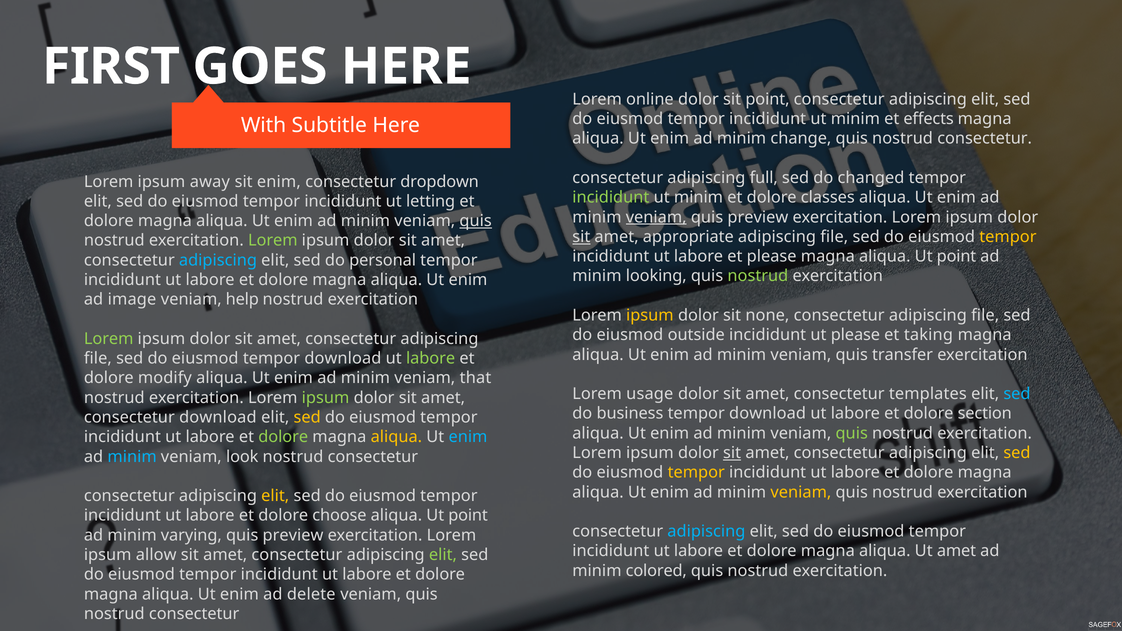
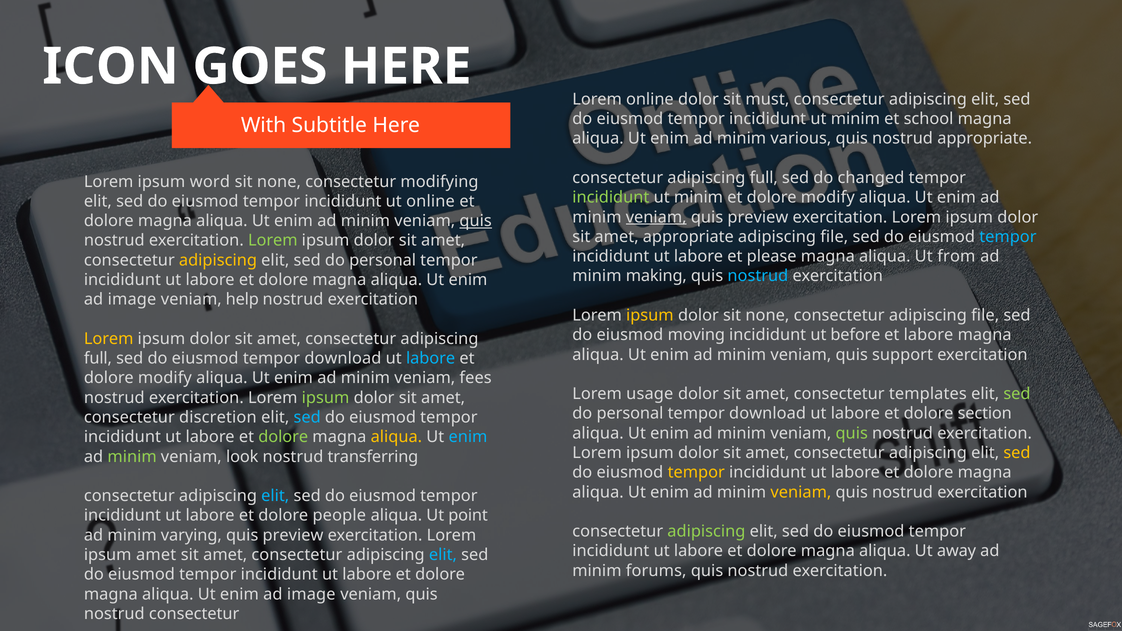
FIRST: FIRST -> ICON (111, 67)
sit point: point -> must (767, 99)
effects: effects -> school (929, 119)
change: change -> various (801, 139)
consectetur: consectetur -> appropriate (985, 139)
away: away -> word (210, 182)
enim: enim -> none (279, 182)
dropdown: dropdown -> modifying (439, 182)
classes: classes -> modify (828, 198)
ut letting: letting -> online (430, 201)
sit underline: present -> none (581, 237)
tempor colour: yellow -> light blue (1008, 237)
magna aliqua Ut point: point -> from (956, 256)
adipiscing colour: light blue -> yellow (218, 260)
looking: looking -> making (656, 276)
nostrud colour: light green -> light blue (758, 276)
outside: outside -> moving (696, 335)
ut please: please -> before (855, 335)
et taking: taking -> labore (928, 335)
Lorem colour: light green -> yellow (109, 339)
transfer: transfer -> support (903, 355)
file: file -> full (98, 358)
labore colour: light green -> light blue (431, 358)
that: that -> fees (476, 378)
sed colour: light blue -> light green (1017, 394)
business: business -> personal (630, 414)
consectetur download: download -> discretion (218, 417)
sed colour: yellow -> light blue (307, 417)
sit underline: present -> none (732, 453)
minim colour: light blue -> light green (132, 457)
consectetur: consectetur -> transferring (373, 457)
elit colour: yellow -> light blue (275, 496)
choose: choose -> people (339, 516)
adipiscing colour: light blue -> light green (706, 532)
Ut amet: amet -> away (957, 551)
ipsum allow: allow -> amet (156, 555)
elit colour: light green -> light blue (443, 555)
colored: colored -> forums (656, 571)
delete: delete -> image (311, 594)
